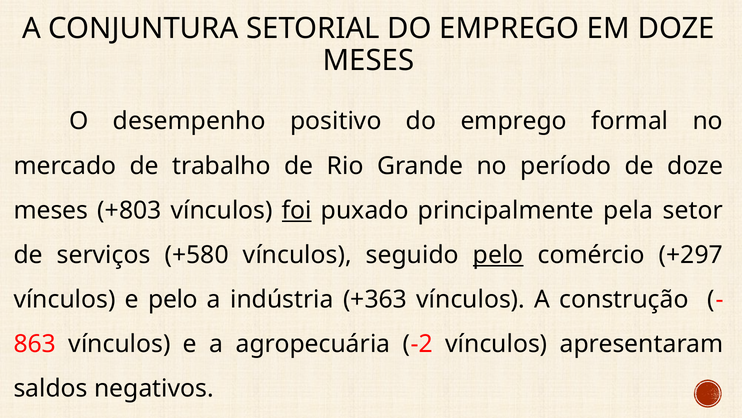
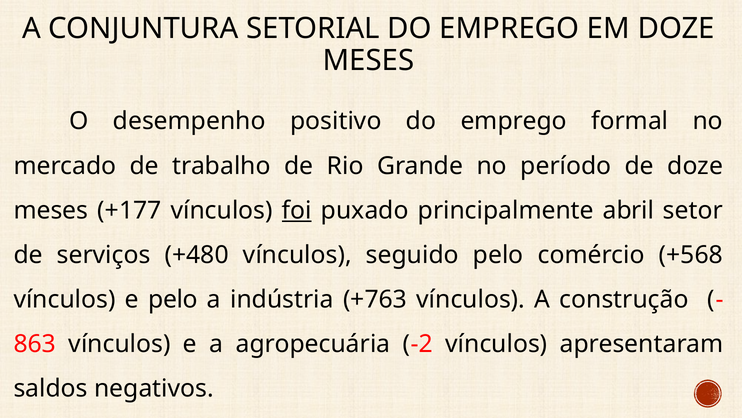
+803: +803 -> +177 (129, 210)
pela: pela -> abril (628, 210)
+580: +580 -> +480 (197, 255)
pelo underline: present -> none (498, 255)
+297: +297 -> +568 (691, 255)
+363: +363 -> +763 (375, 299)
